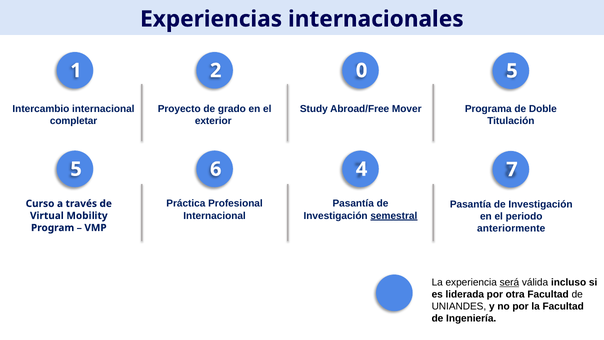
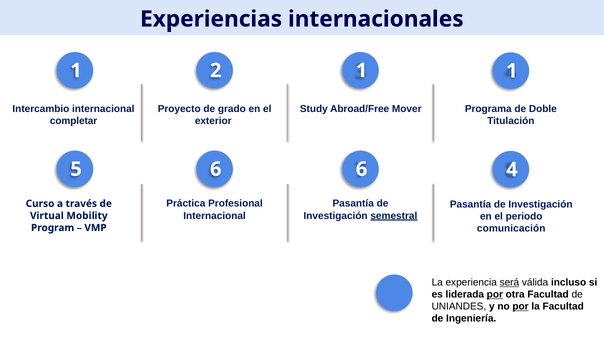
1 0: 0 -> 1 (362, 71)
2 5: 5 -> 1 (512, 71)
5 4: 4 -> 6 (362, 169)
7: 7 -> 4 (512, 169)
anteriormente: anteriormente -> comunicación (511, 228)
por underline: none -> present (495, 294)
por underline: none -> present (521, 306)
